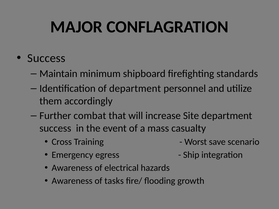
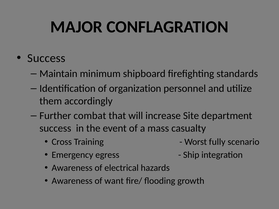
of department: department -> organization (135, 89)
save: save -> fully (217, 142)
tasks: tasks -> want (114, 181)
